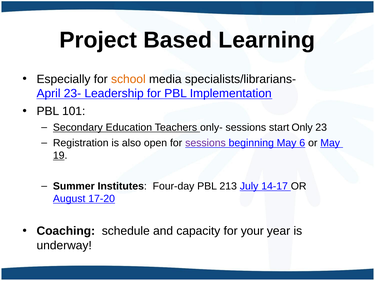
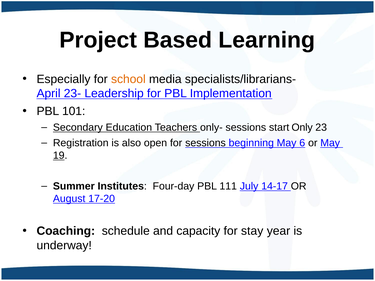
sessions colour: purple -> black (206, 143)
213: 213 -> 111 (228, 186)
your: your -> stay (252, 231)
